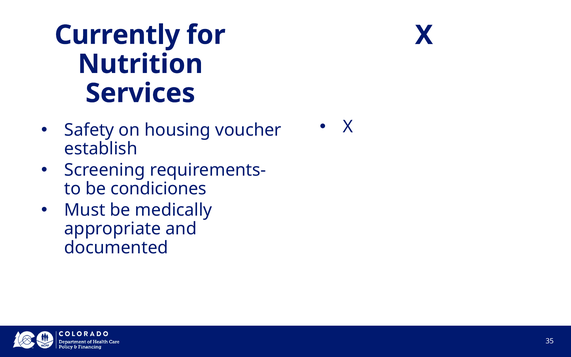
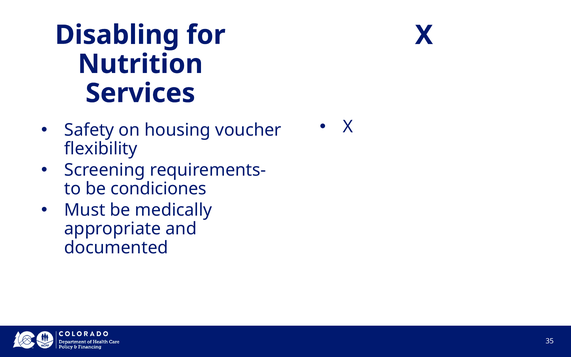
Currently: Currently -> Disabling (117, 35)
establish: establish -> flexibility (101, 149)
